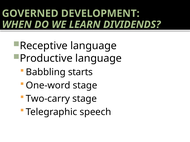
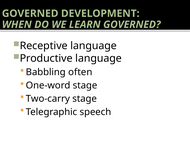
LEARN DIVIDENDS: DIVIDENDS -> GOVERNED (132, 25)
starts: starts -> often (80, 72)
